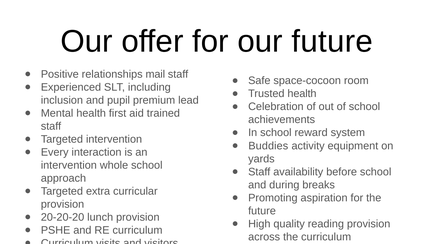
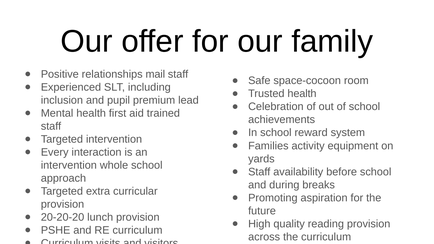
our future: future -> family (332, 42)
Buddies: Buddies -> Families (268, 146)
